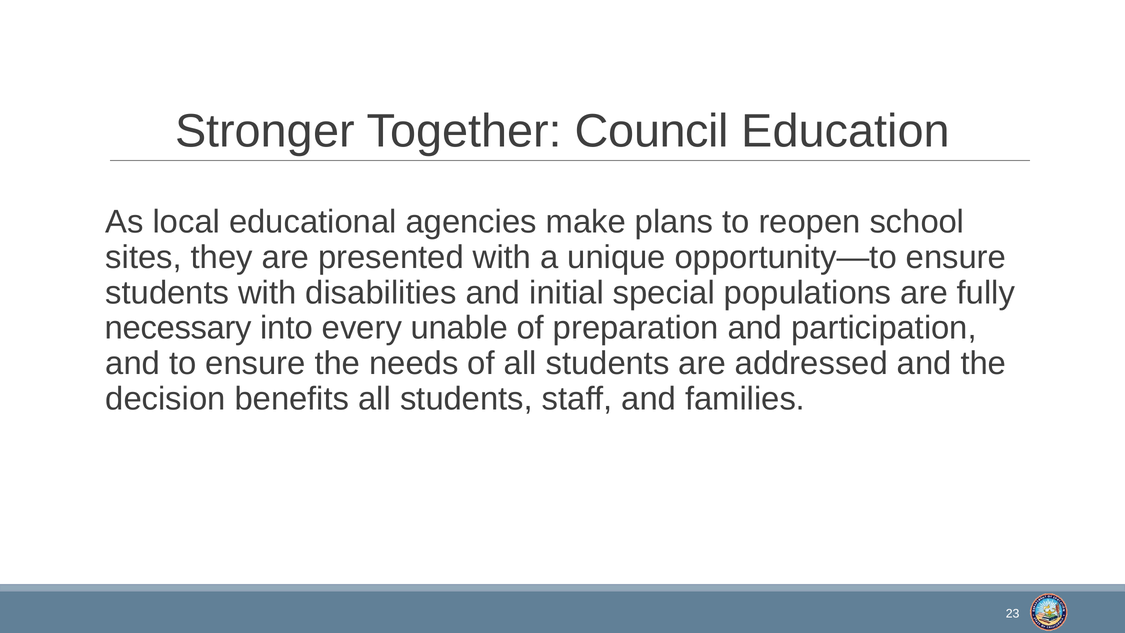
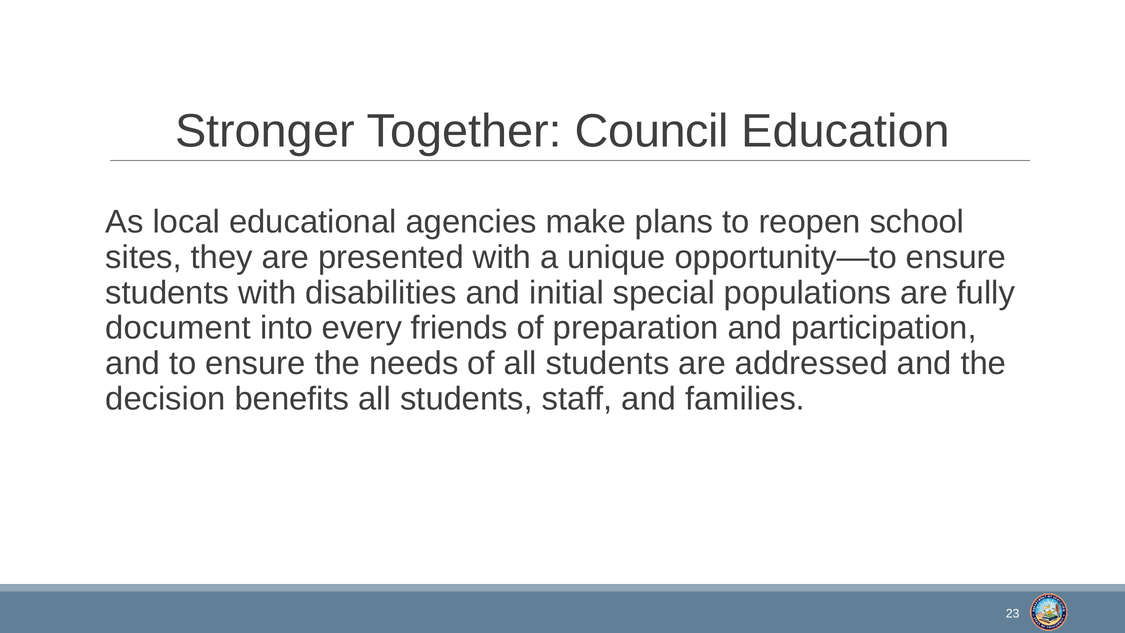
necessary: necessary -> document (178, 328)
unable: unable -> friends (459, 328)
